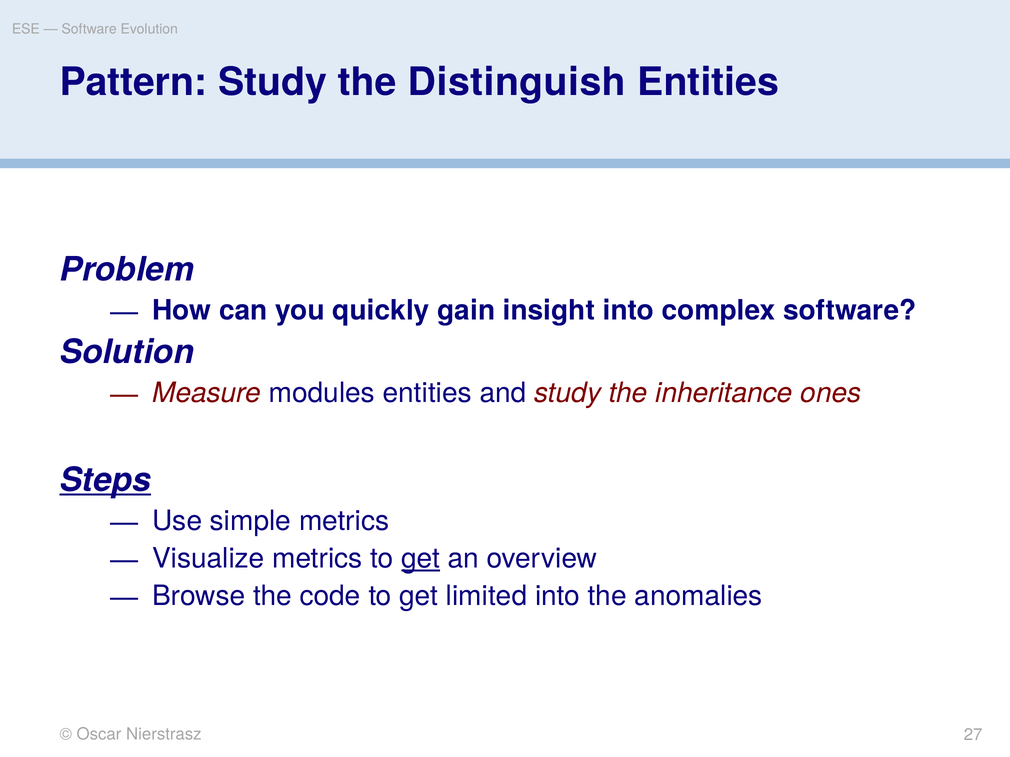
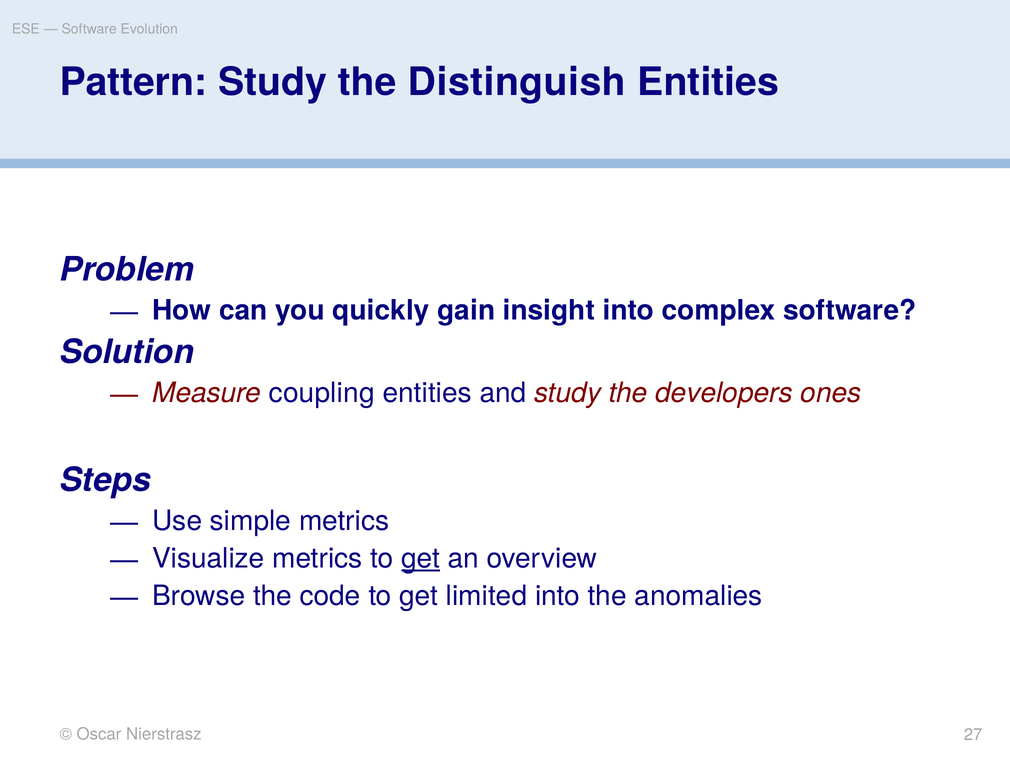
modules: modules -> coupling (322, 393)
inheritance: inheritance -> developers (724, 393)
Steps underline: present -> none (105, 480)
